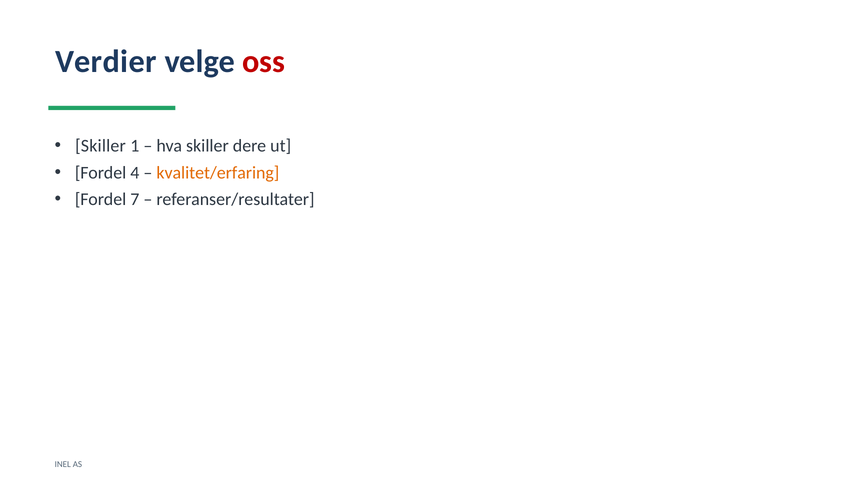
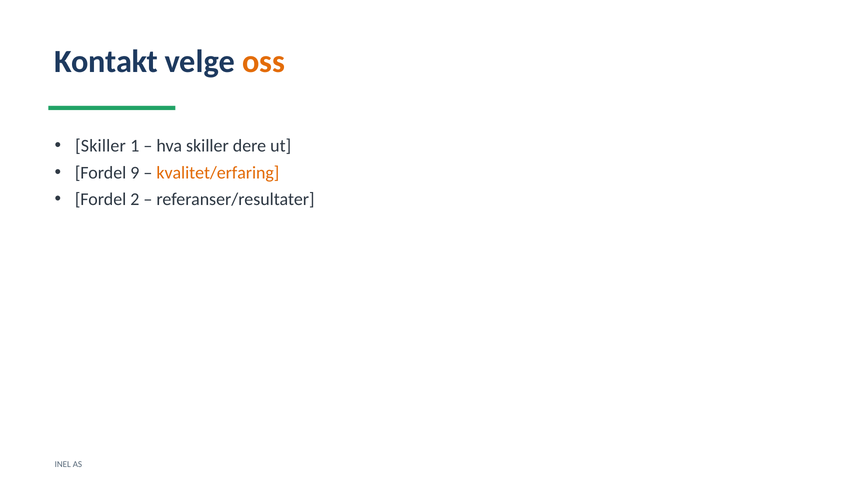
Verdier: Verdier -> Kontakt (106, 61)
oss colour: red -> orange (264, 61)
4: 4 -> 9 (135, 173)
7: 7 -> 2 (135, 199)
